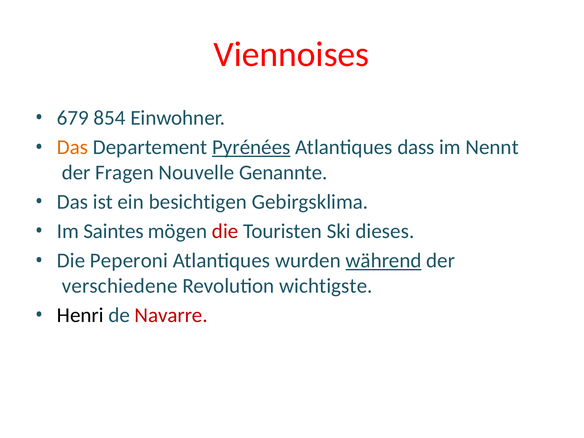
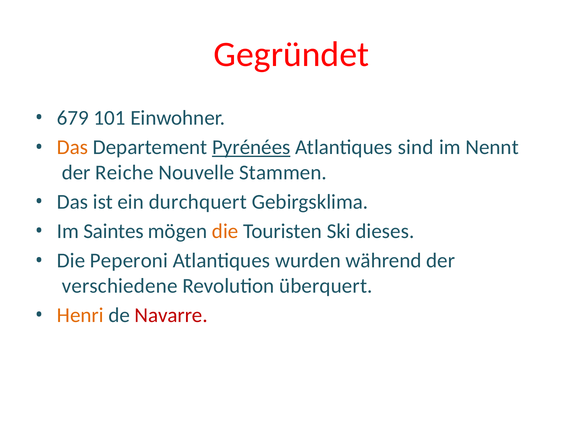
Viennoises: Viennoises -> Gegründet (291, 54)
854: 854 -> 101 (110, 118)
dass: dass -> sind (416, 147)
Fragen: Fragen -> Reiche (124, 173)
Genannte: Genannte -> Stammen (283, 173)
besichtigen: besichtigen -> durchquert (198, 202)
die colour: red -> orange (225, 231)
während underline: present -> none (384, 261)
wichtigste: wichtigste -> überquert (326, 286)
Henri colour: black -> orange (80, 315)
